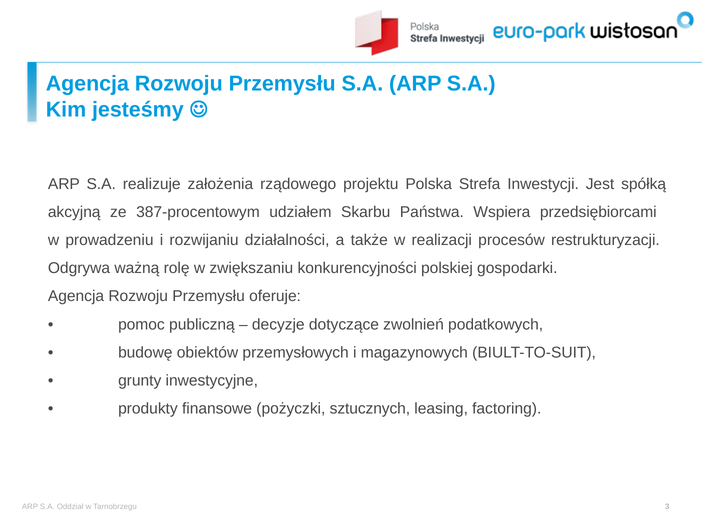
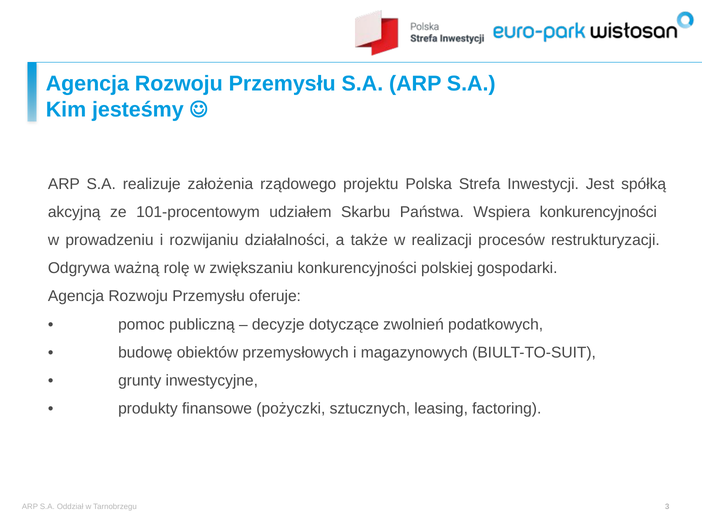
387-procentowym: 387-procentowym -> 101-procentowym (198, 212)
Wspiera przedsiębiorcami: przedsiębiorcami -> konkurencyjności (598, 212)
